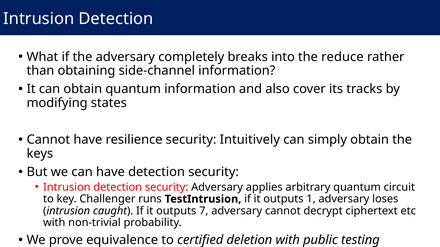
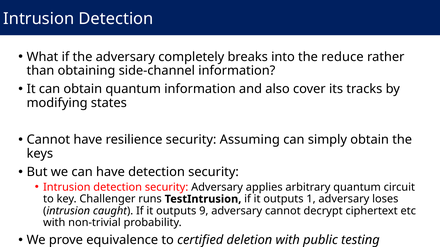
Intuitively: Intuitively -> Assuming (250, 140)
7: 7 -> 9 (204, 211)
